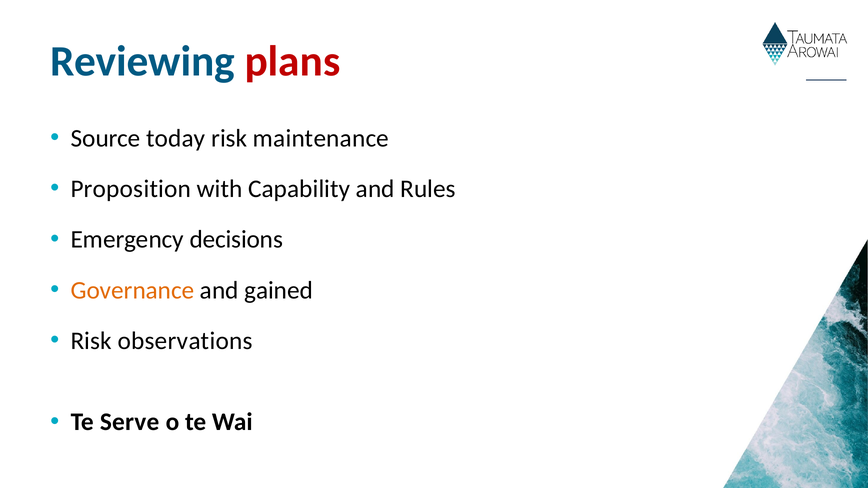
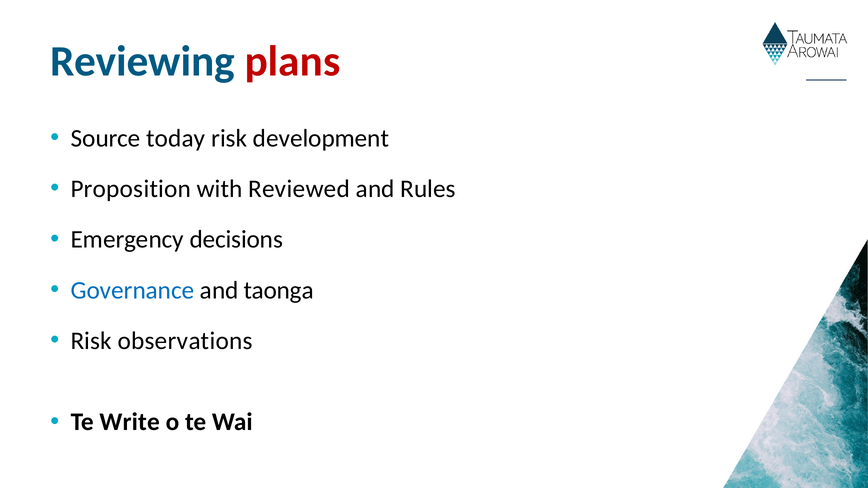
maintenance: maintenance -> development (321, 138)
Capability: Capability -> Reviewed (299, 189)
Governance colour: orange -> blue (132, 290)
gained: gained -> taonga (279, 290)
Serve: Serve -> Write (130, 422)
